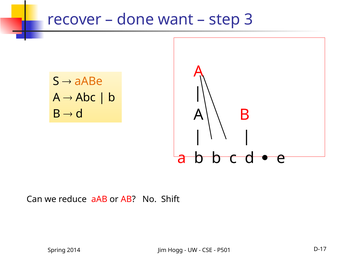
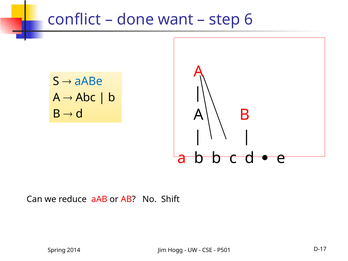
recover: recover -> conflict (74, 20)
3: 3 -> 6 (249, 20)
aABe colour: orange -> blue (89, 81)
